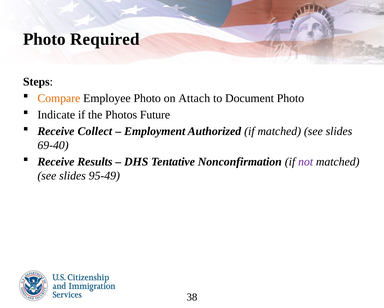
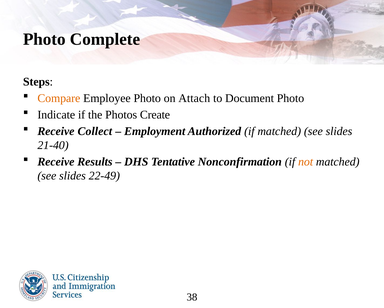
Required: Required -> Complete (105, 39)
Future: Future -> Create (155, 114)
69-40: 69-40 -> 21-40 (53, 145)
not colour: purple -> orange (306, 161)
95-49: 95-49 -> 22-49 (104, 175)
